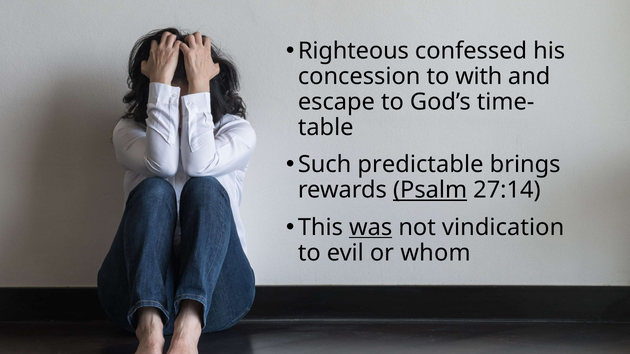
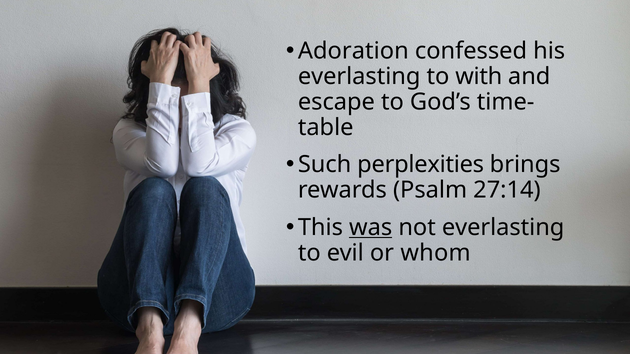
Righteous: Righteous -> Adoration (353, 51)
concession: concession -> everlasting (359, 76)
predictable: predictable -> perplexities (421, 165)
Psalm underline: present -> none (430, 190)
not vindication: vindication -> everlasting (503, 228)
